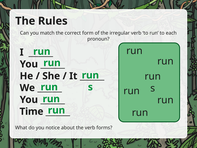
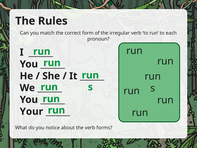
Time: Time -> Your (31, 111)
